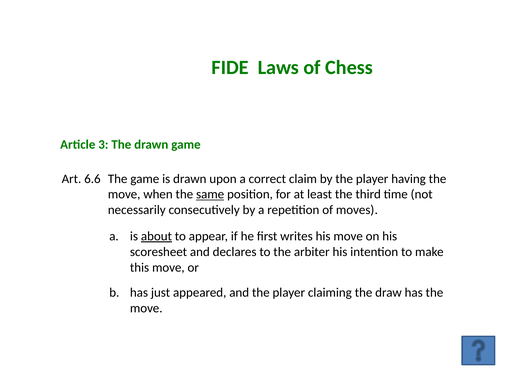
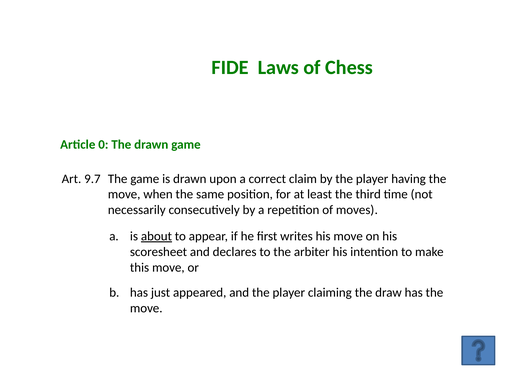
3: 3 -> 0 (103, 145)
6.6: 6.6 -> 9.7 (92, 179)
same underline: present -> none (210, 194)
